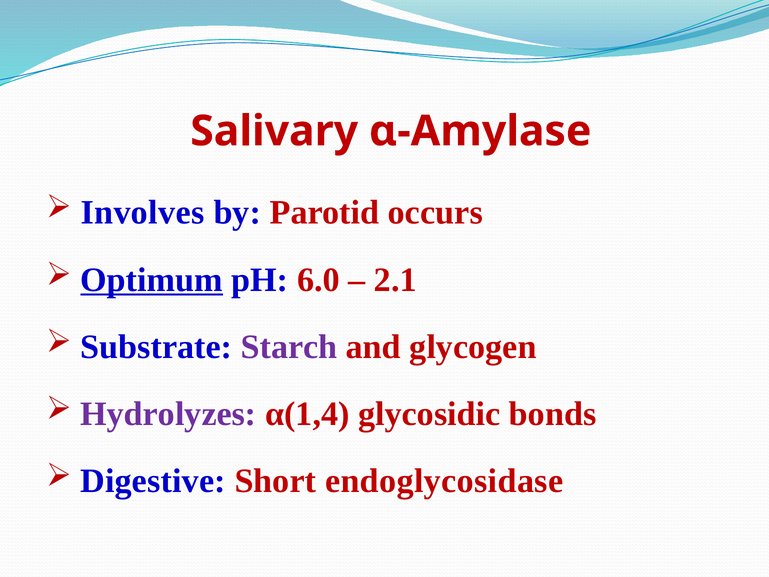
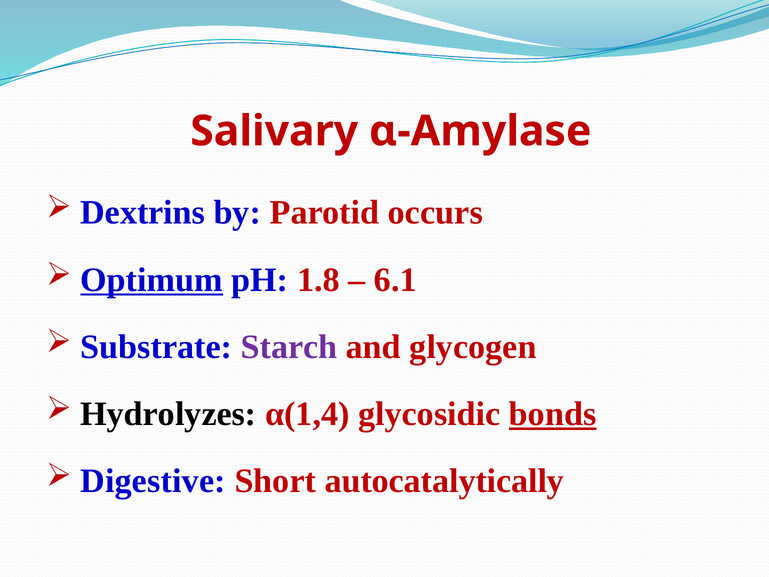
Involves: Involves -> Dextrins (143, 213)
6.0: 6.0 -> 1.8 (318, 280)
2.1: 2.1 -> 6.1 (395, 280)
Hydrolyzes colour: purple -> black (168, 414)
bonds underline: none -> present (553, 414)
endoglycosidase: endoglycosidase -> autocatalytically (444, 481)
